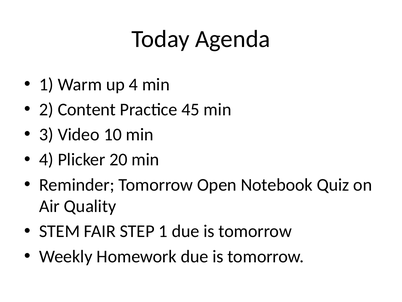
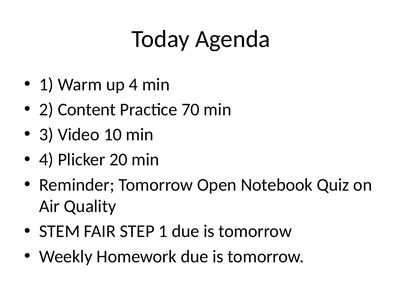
45: 45 -> 70 (190, 109)
